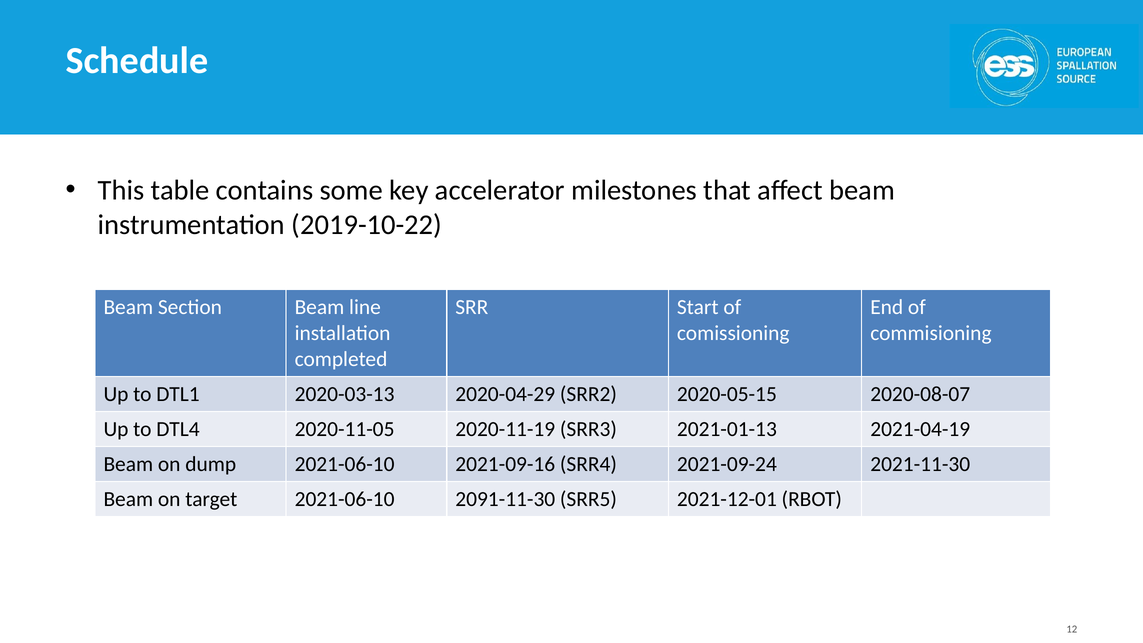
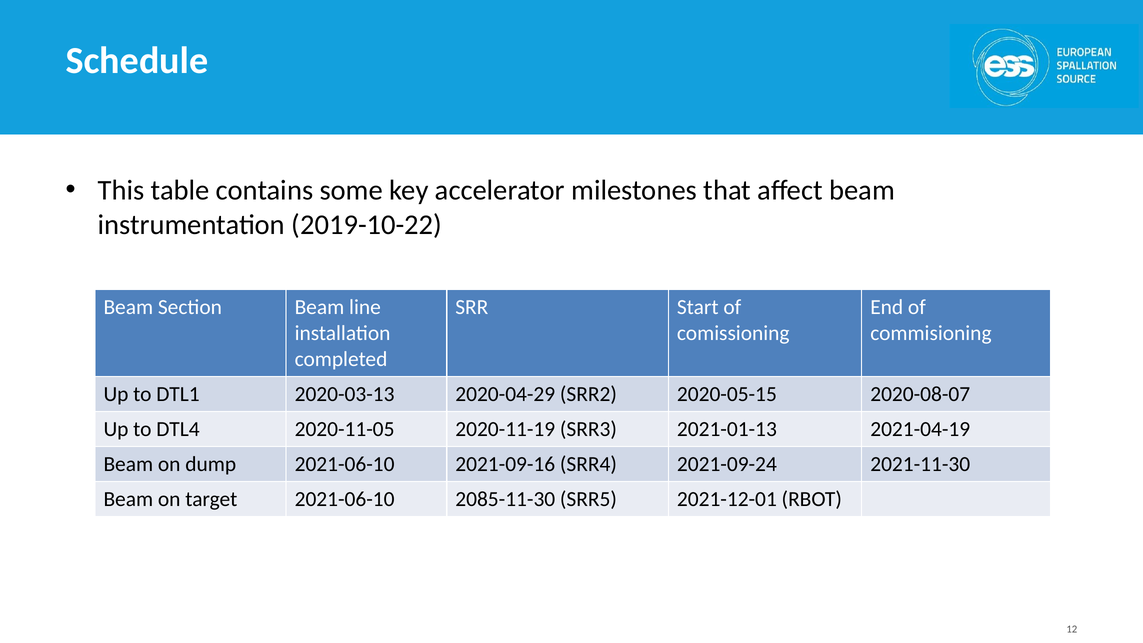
2091-11-30: 2091-11-30 -> 2085-11-30 (505, 499)
